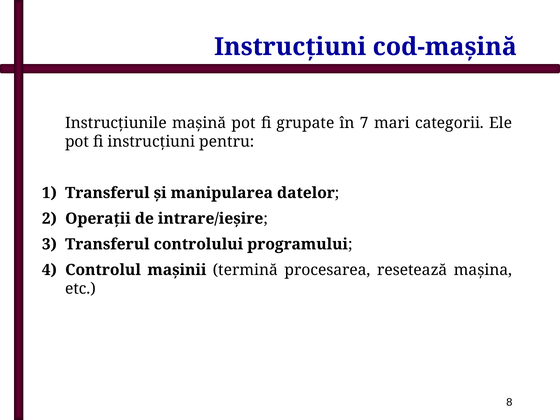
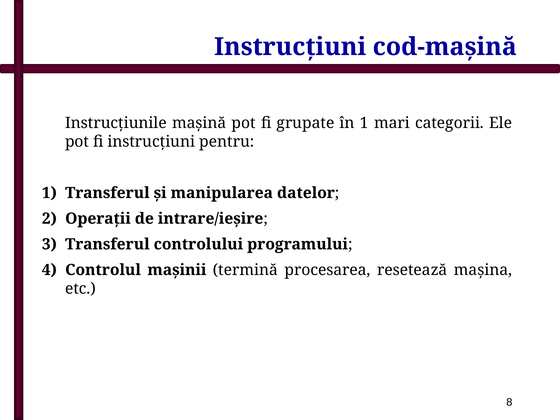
în 7: 7 -> 1 (364, 123)
